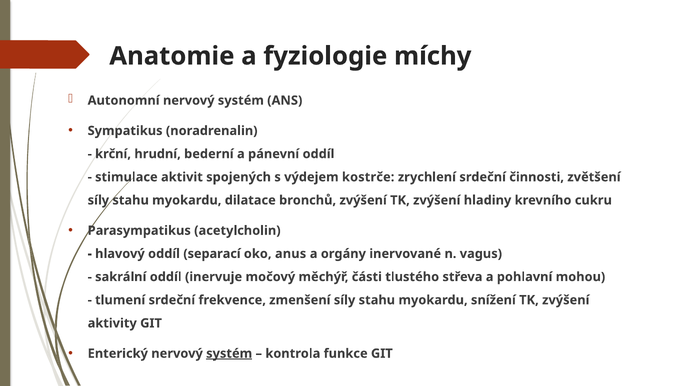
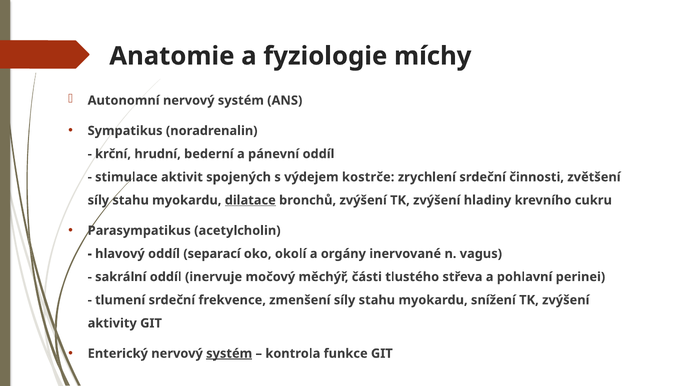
dilatace underline: none -> present (250, 200)
anus: anus -> okolí (291, 254)
mohou: mohou -> perinei (580, 277)
